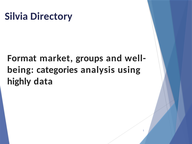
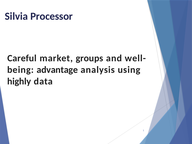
Directory: Directory -> Processor (52, 16)
Format: Format -> Careful (22, 58)
categories: categories -> advantage (57, 70)
